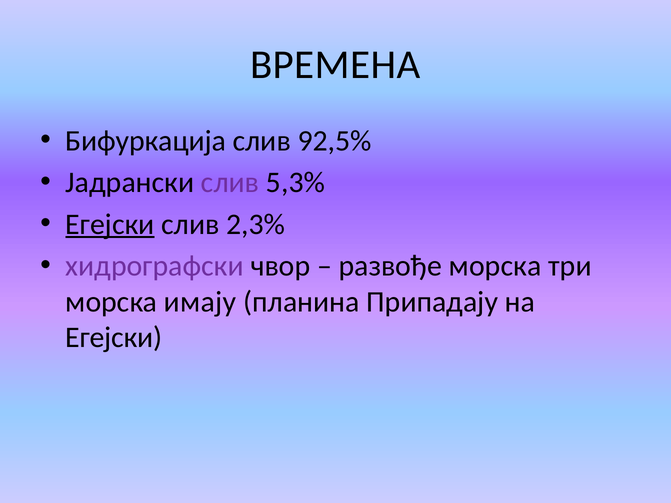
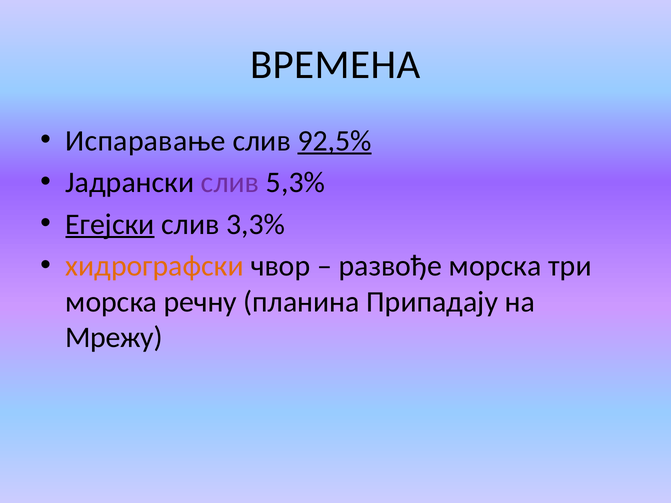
Бифуркација: Бифуркација -> Испаравање (146, 141)
92,5% underline: none -> present (335, 141)
2,3%: 2,3% -> 3,3% (256, 224)
хидрографски colour: purple -> orange (155, 266)
имају: имају -> речну (200, 302)
Егејски: Егејски -> Мрежу (114, 338)
